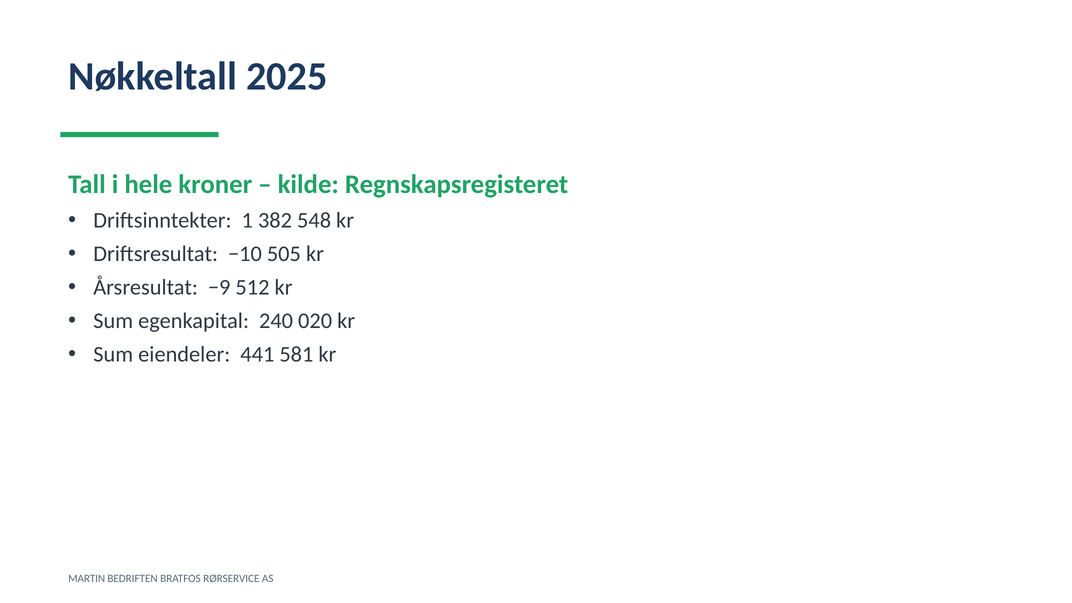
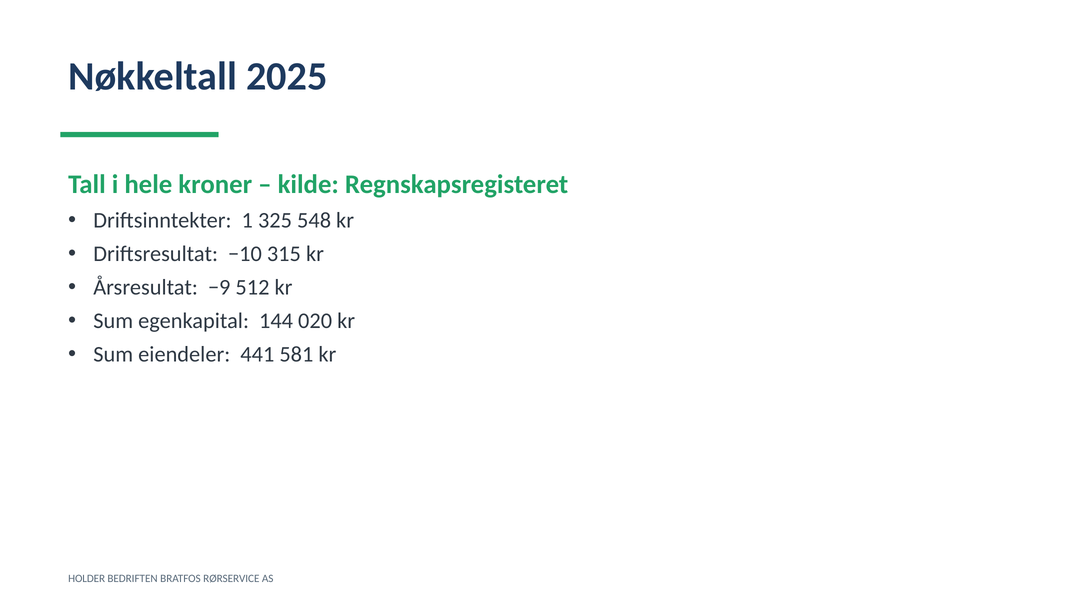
382: 382 -> 325 (275, 220)
505: 505 -> 315 (284, 254)
240: 240 -> 144 (276, 321)
MARTIN: MARTIN -> HOLDER (87, 579)
